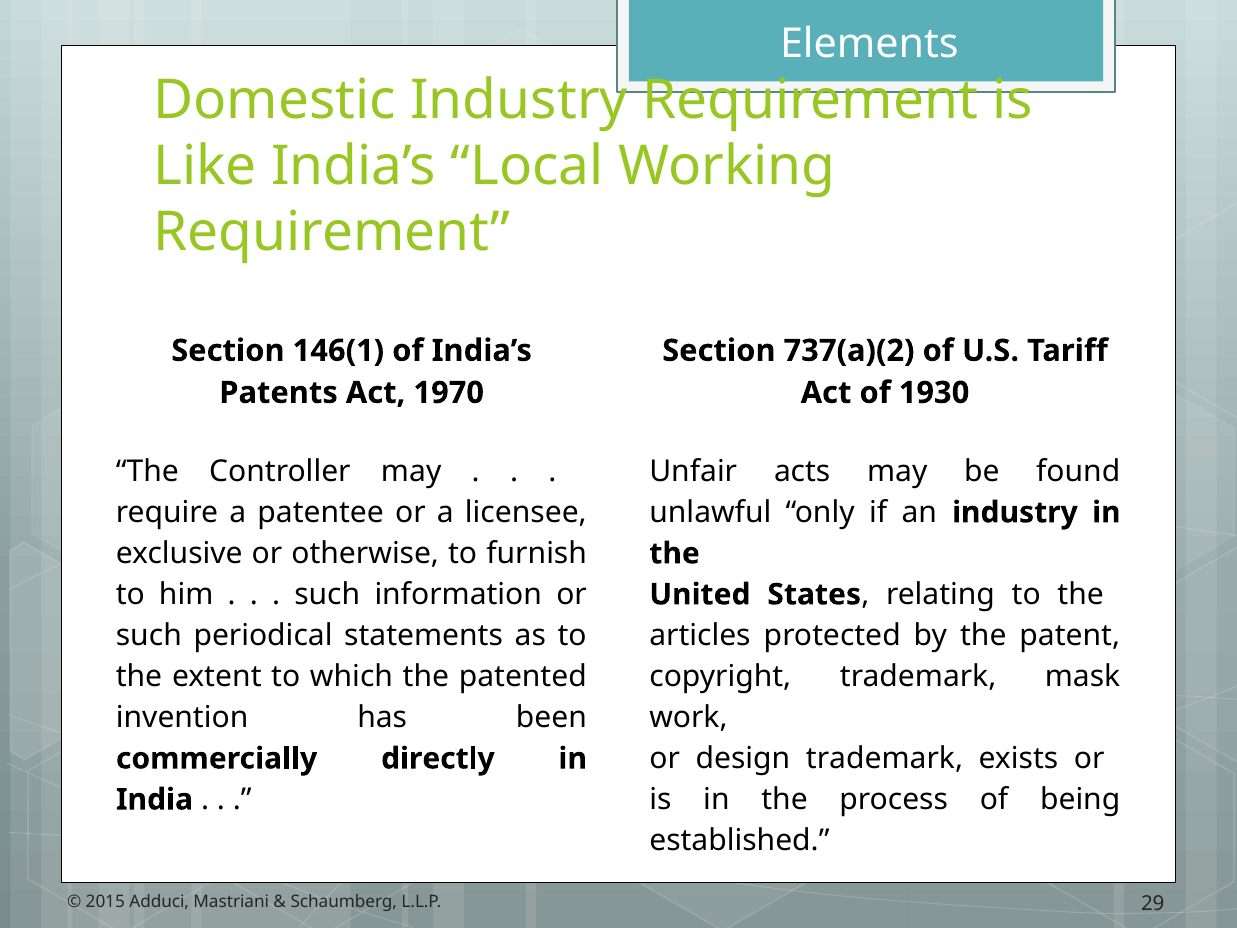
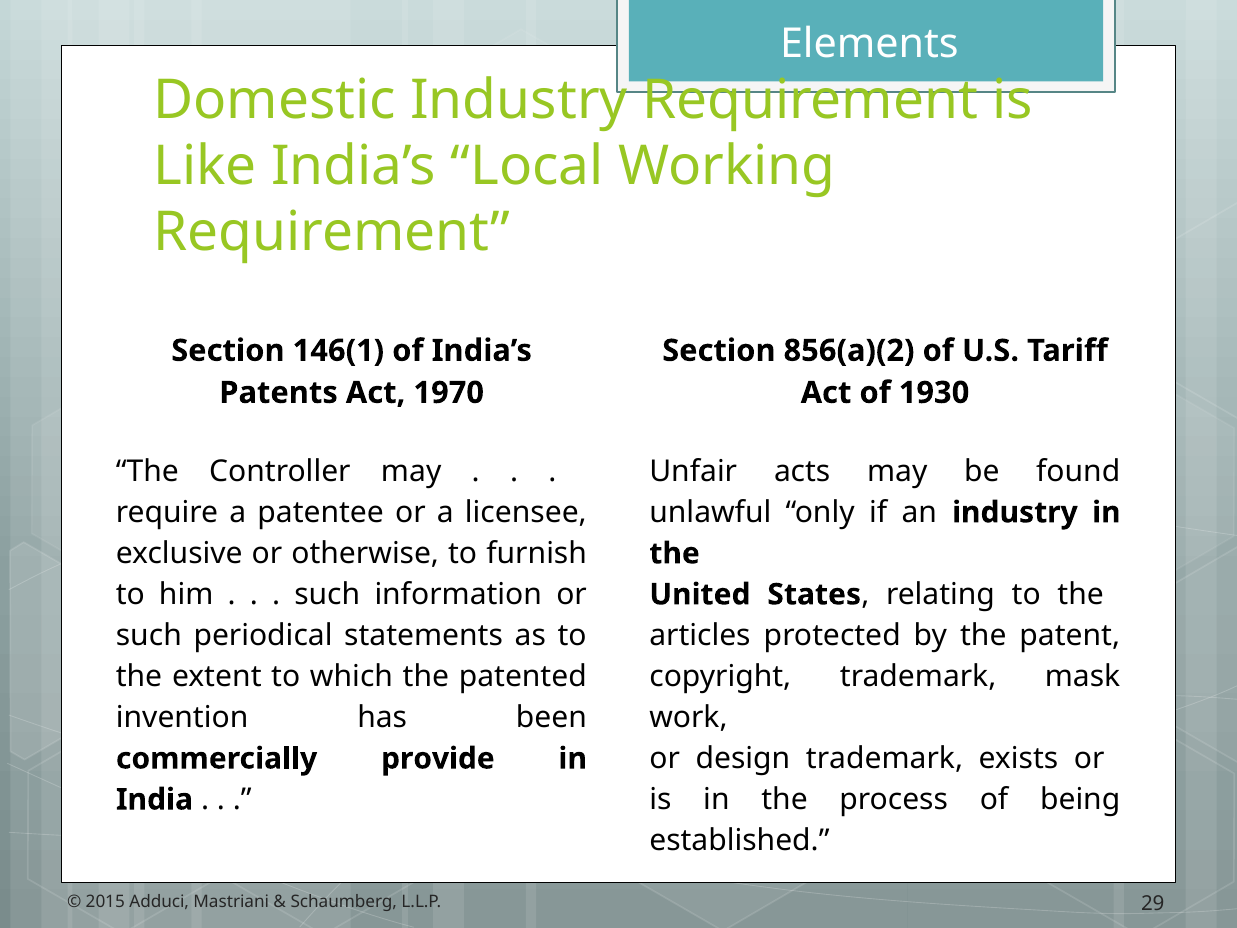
737(a)(2: 737(a)(2 -> 856(a)(2 (849, 351)
directly: directly -> provide (438, 758)
